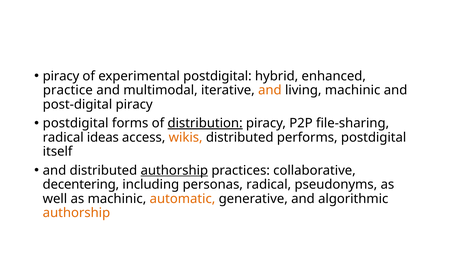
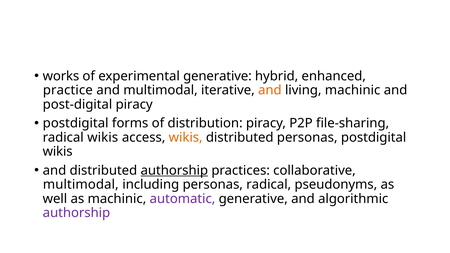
piracy: piracy -> works (61, 76)
experimental postdigital: postdigital -> generative (217, 76)
distribution underline: present -> none (205, 123)
radical ideas: ideas -> wikis (103, 137)
distributed performs: performs -> personas (307, 137)
itself: itself -> wikis (58, 152)
decentering: decentering -> multimodal (81, 185)
automatic colour: orange -> purple (182, 199)
authorship colour: orange -> purple (76, 213)
